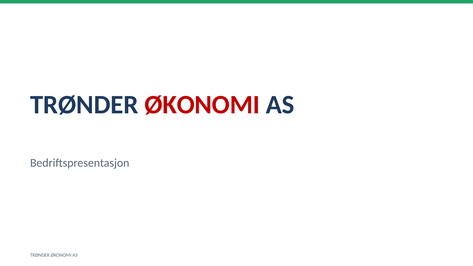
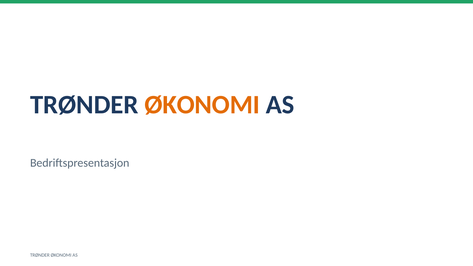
ØKONOMI colour: red -> orange (202, 105)
